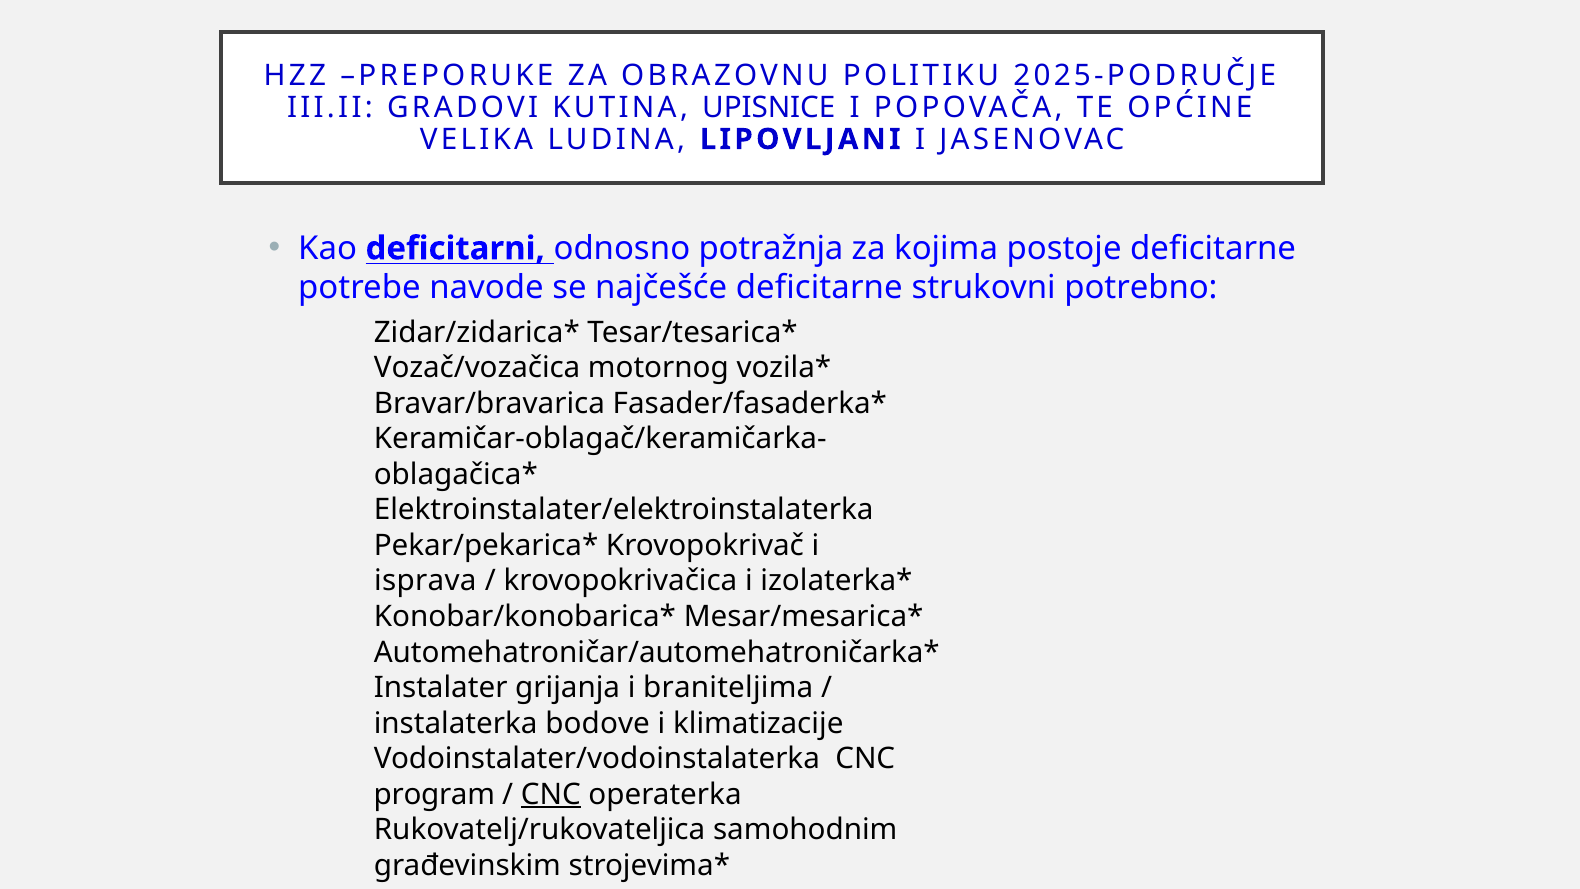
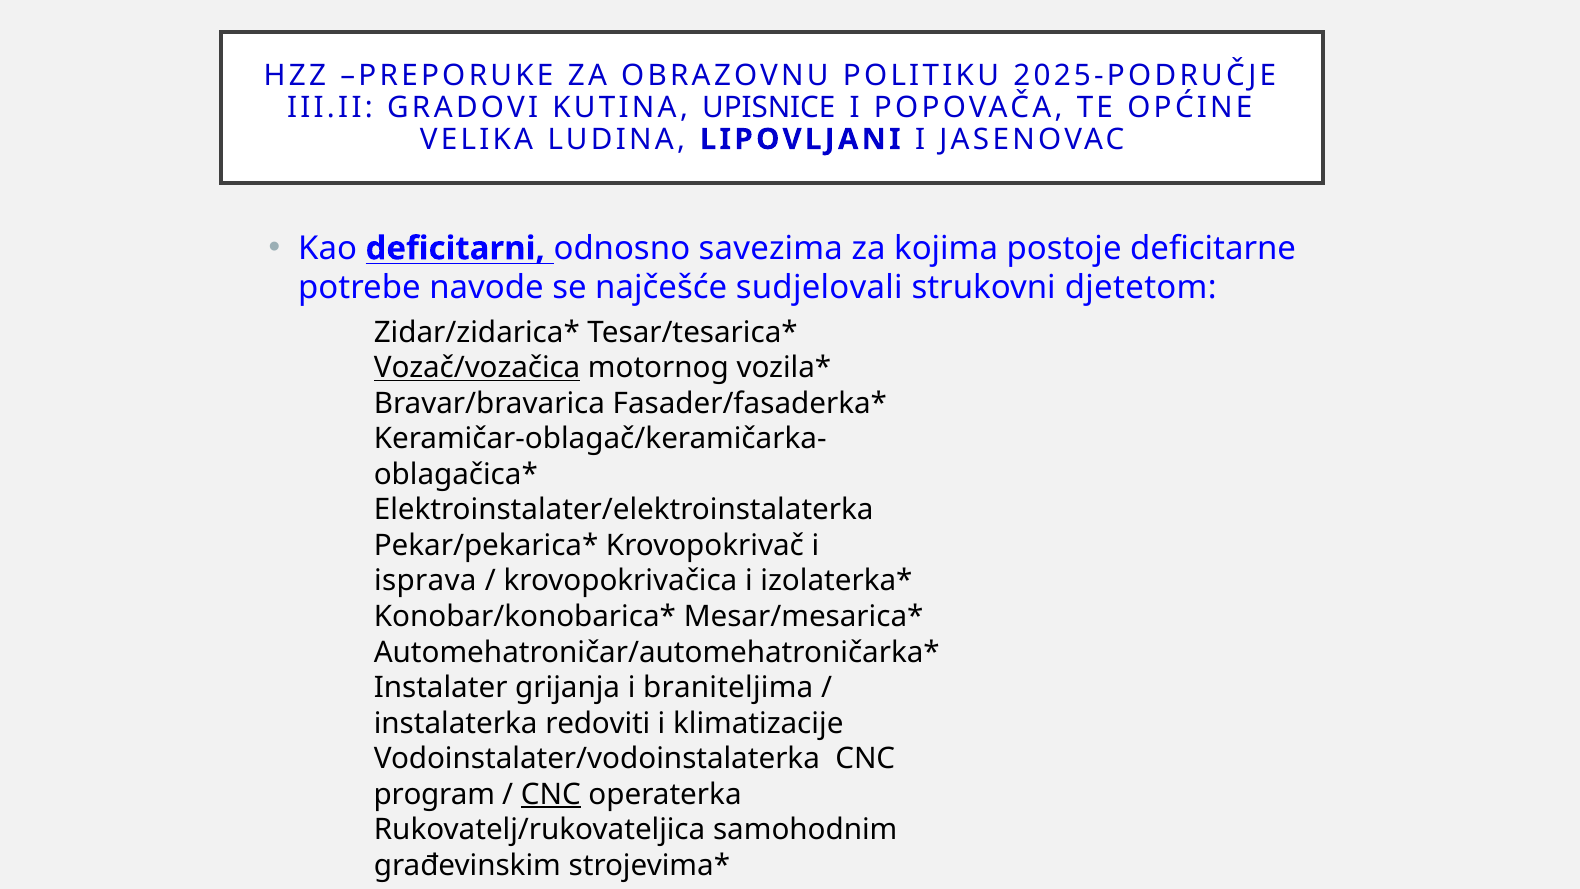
potražnja: potražnja -> savezima (771, 248)
najčešće deficitarne: deficitarne -> sudjelovali (819, 288)
potrebno: potrebno -> djetetom (1141, 288)
Vozač/vozačica underline: none -> present (477, 368)
bodove: bodove -> redoviti (598, 723)
